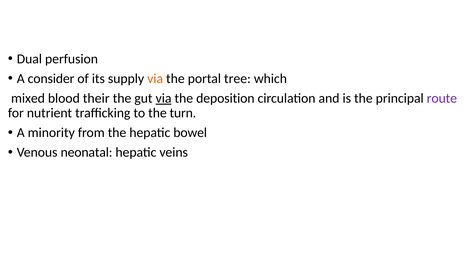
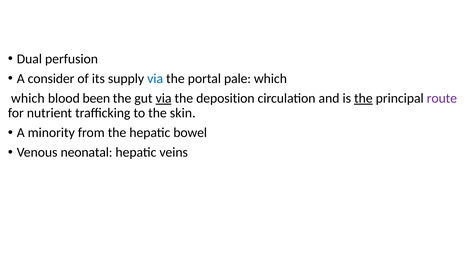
via colour: orange -> blue (155, 79)
tree: tree -> pale (238, 79)
mixed: mixed -> which (28, 98)
their: their -> been (96, 98)
the underline: none -> present (363, 98)
turn: turn -> skin (183, 113)
